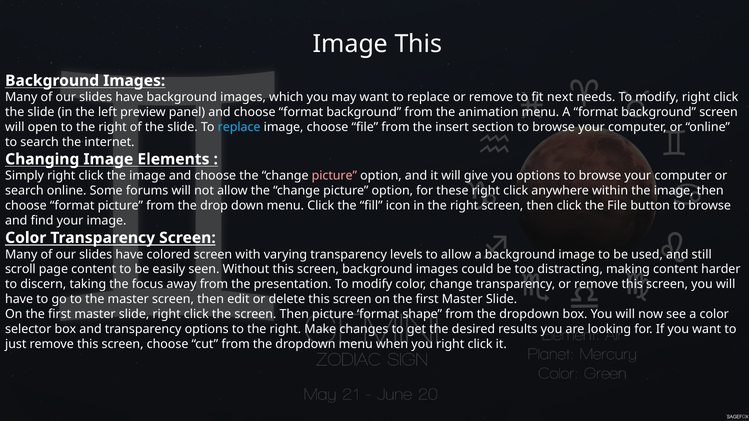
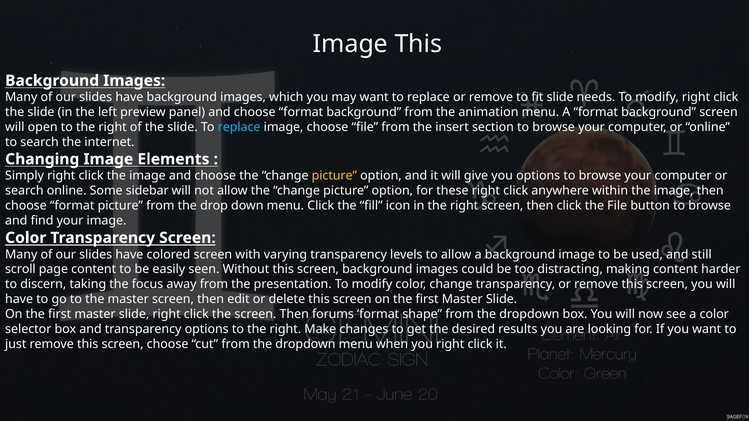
fit next: next -> slide (560, 97)
picture colour: pink -> yellow (334, 176)
forums: forums -> sidebar (147, 191)
Then picture: picture -> forums (333, 314)
